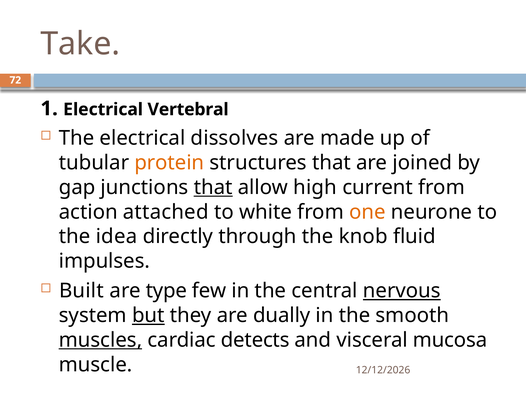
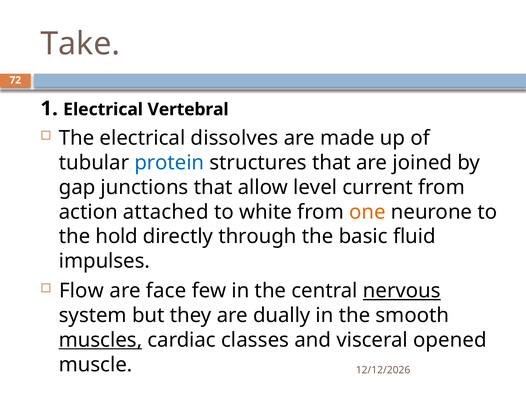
protein colour: orange -> blue (169, 163)
that underline: present -> none (213, 187)
high: high -> level (315, 187)
idea: idea -> hold (117, 236)
knob: knob -> basic (363, 236)
Built: Built -> Flow (81, 291)
type: type -> face (166, 291)
but underline: present -> none (148, 315)
detects: detects -> classes (255, 340)
mucosa: mucosa -> opened (450, 340)
